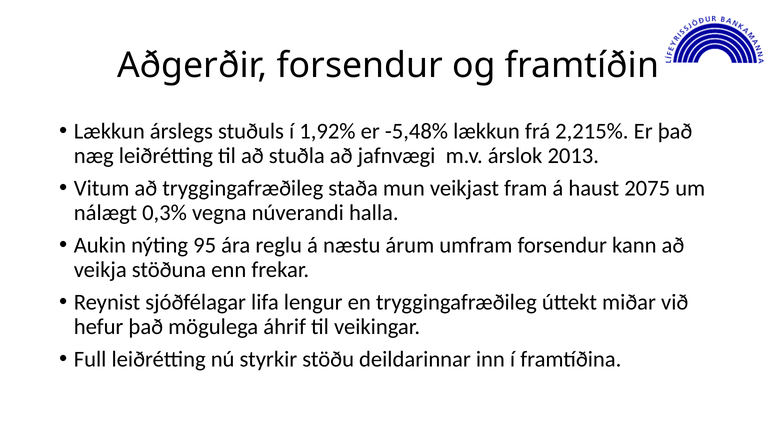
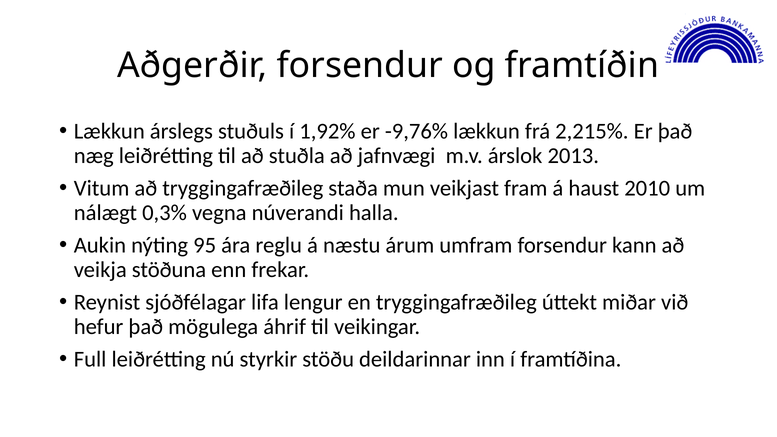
-5,48%: -5,48% -> -9,76% (416, 131)
2075: 2075 -> 2010 (647, 188)
